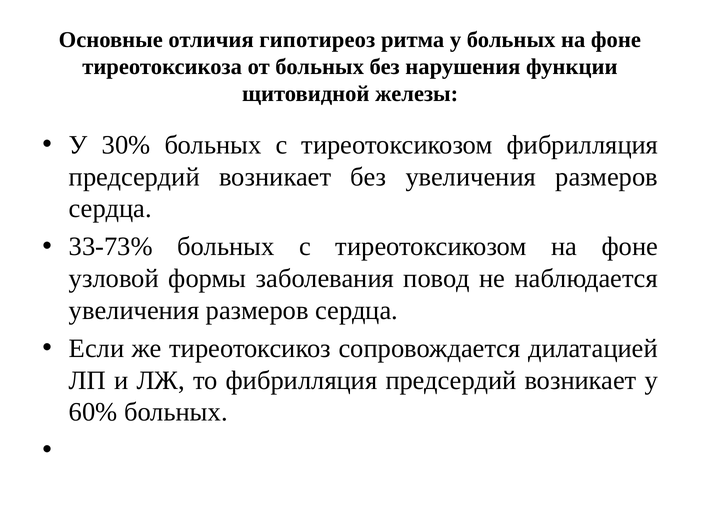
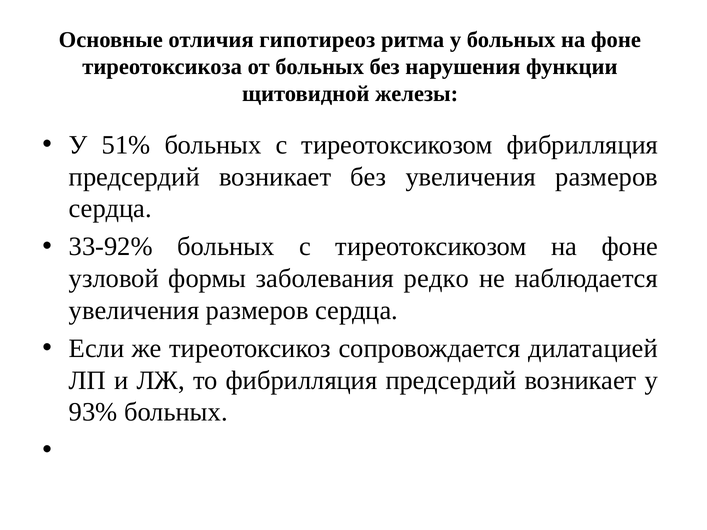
30%: 30% -> 51% (126, 145)
33-73%: 33-73% -> 33-92% (111, 247)
повод: повод -> редко (436, 279)
60%: 60% -> 93% (93, 412)
